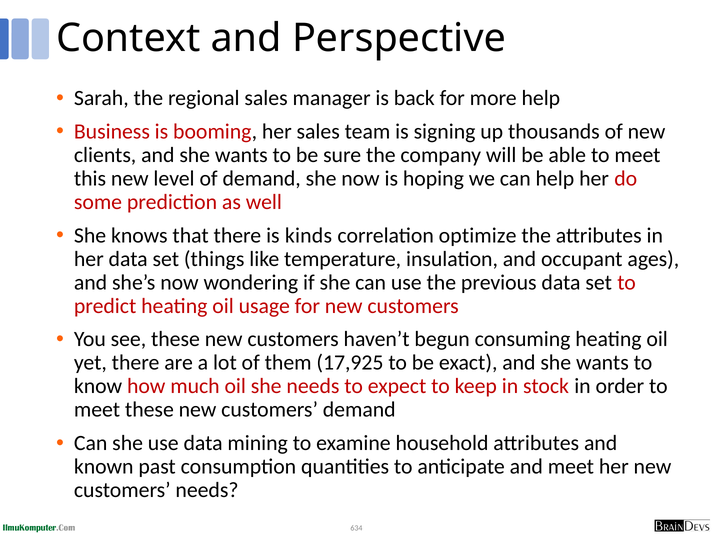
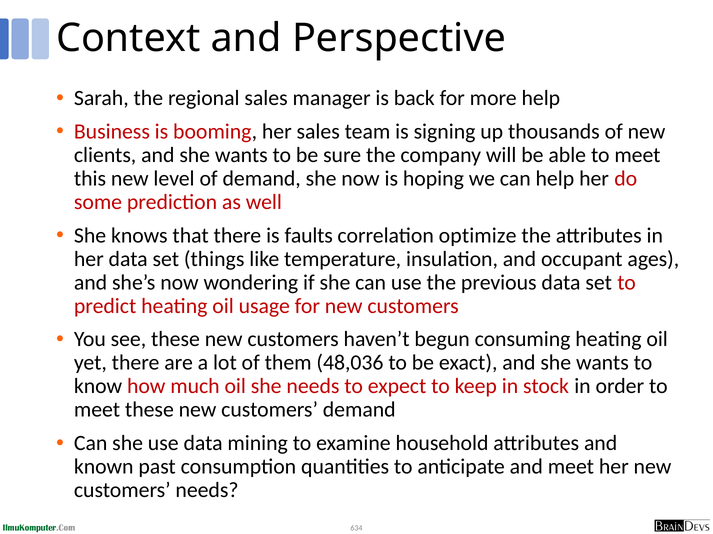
kinds: kinds -> faults (309, 236)
17,925: 17,925 -> 48,036 (350, 363)
